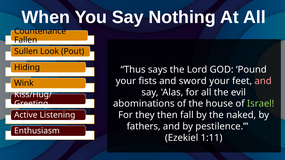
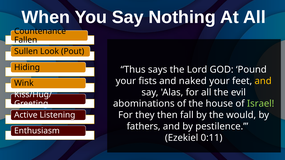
sword: sword -> naked (193, 81)
and colour: pink -> yellow (263, 81)
naked: naked -> would (241, 115)
1:11: 1:11 -> 0:11 (212, 138)
